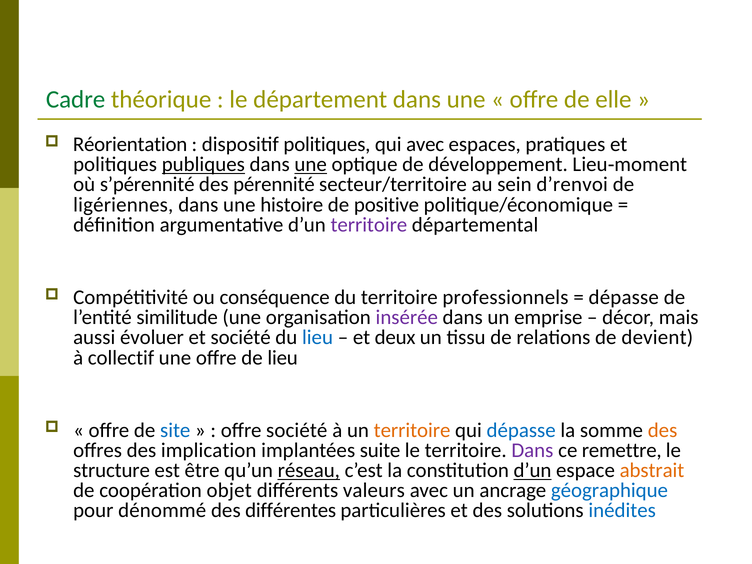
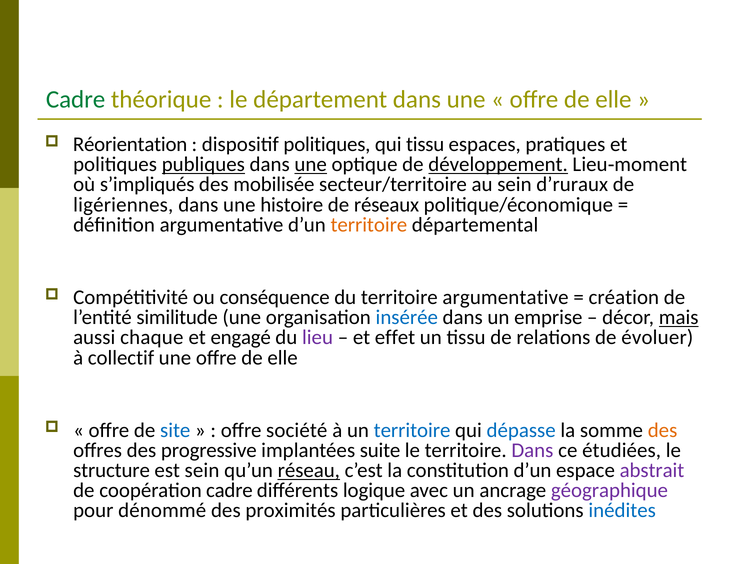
qui avec: avec -> tissu (425, 144)
développement underline: none -> present (498, 164)
s’pérennité: s’pérennité -> s’impliqués (147, 185)
pérennité: pérennité -> mobilisée (274, 185)
d’renvoi: d’renvoi -> d’ruraux (572, 185)
positive: positive -> réseaux (387, 205)
territoire colour: purple -> orange (369, 225)
territoire professionnels: professionnels -> argumentative (506, 297)
dépasse: dépasse -> création (624, 297)
insérée colour: purple -> blue (407, 317)
mais underline: none -> present (679, 317)
évoluer: évoluer -> chaque (152, 338)
et société: société -> engagé (241, 338)
lieu colour: blue -> purple (318, 338)
deux: deux -> effet (395, 338)
devient: devient -> évoluer (657, 338)
une offre de lieu: lieu -> elle (283, 358)
territoire colour: orange -> blue (412, 430)
implication: implication -> progressive (209, 450)
remettre: remettre -> étudiées (622, 450)
est être: être -> sein (202, 470)
d’un underline: present -> none (533, 470)
abstrait colour: orange -> purple (652, 470)
coopération objet: objet -> cadre (229, 491)
valeurs: valeurs -> logique (374, 491)
géographique colour: blue -> purple (609, 491)
différentes: différentes -> proximités (291, 511)
